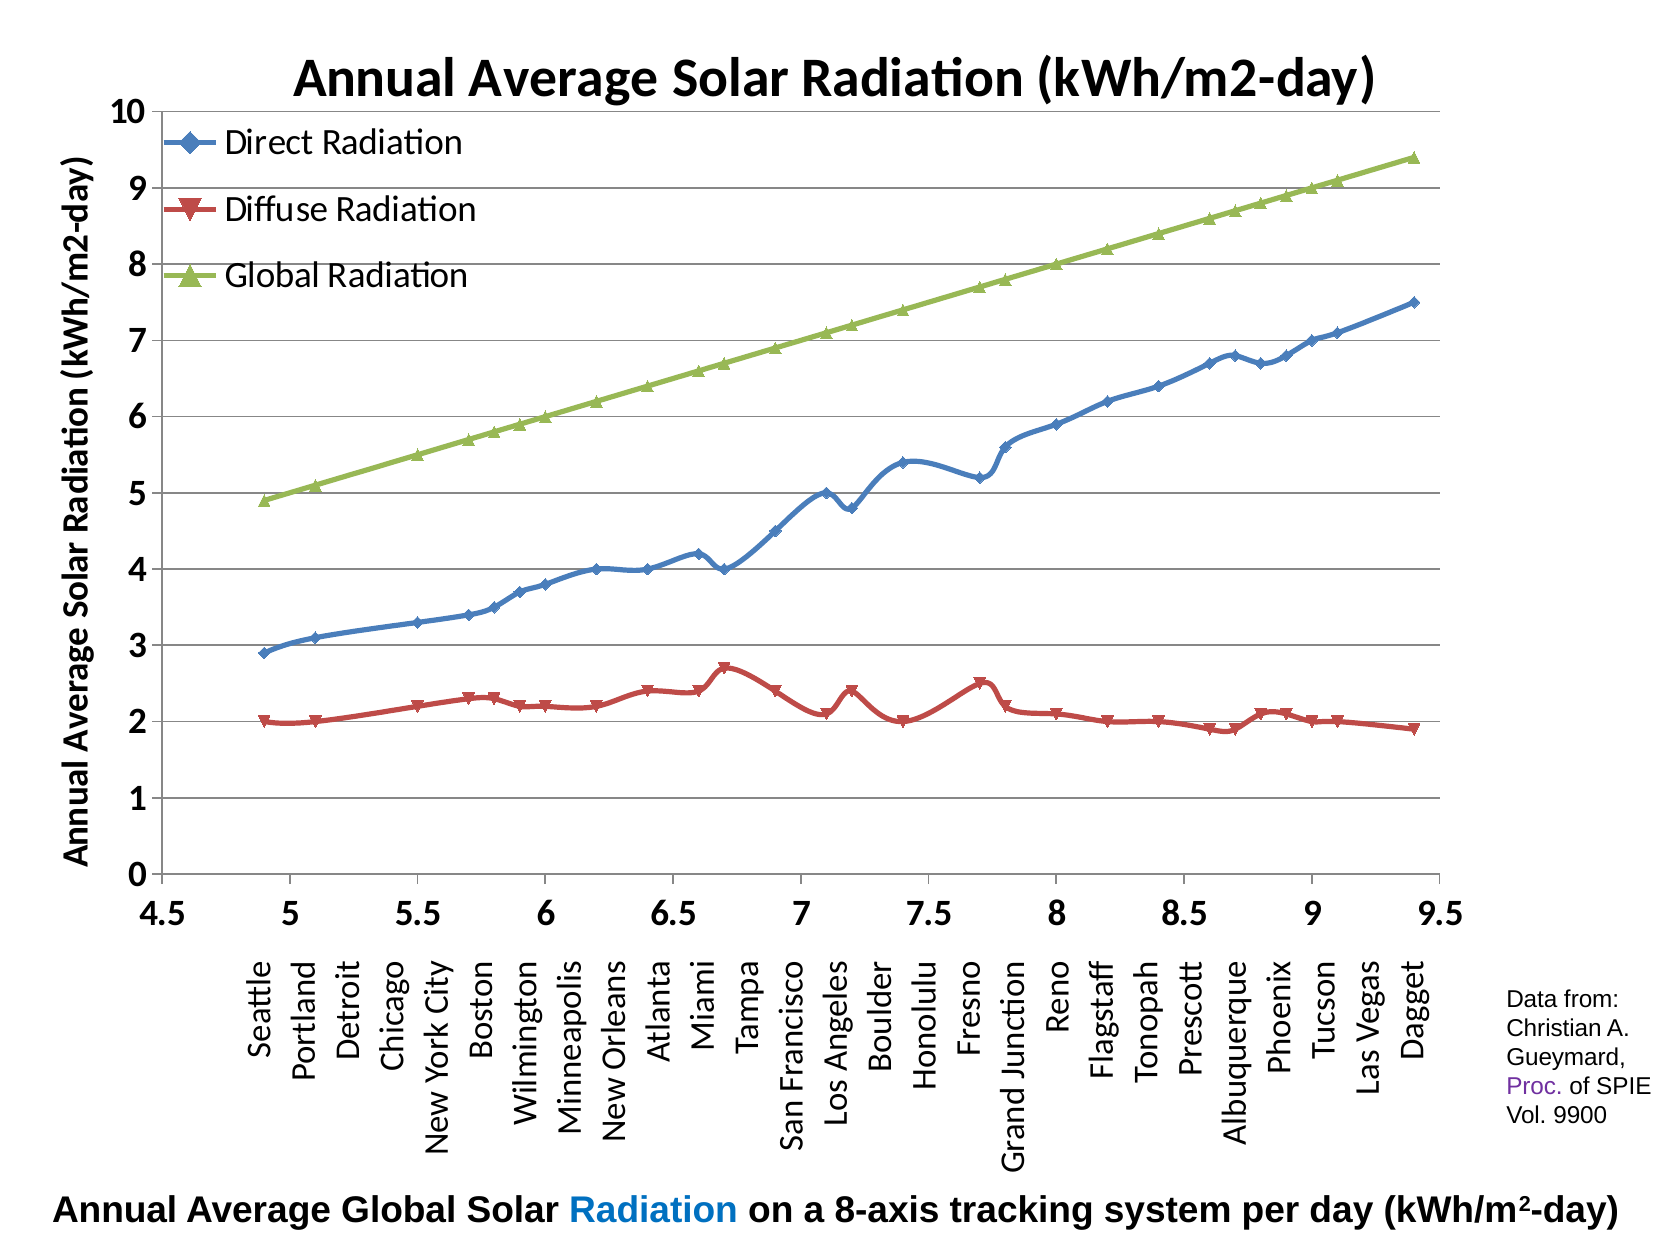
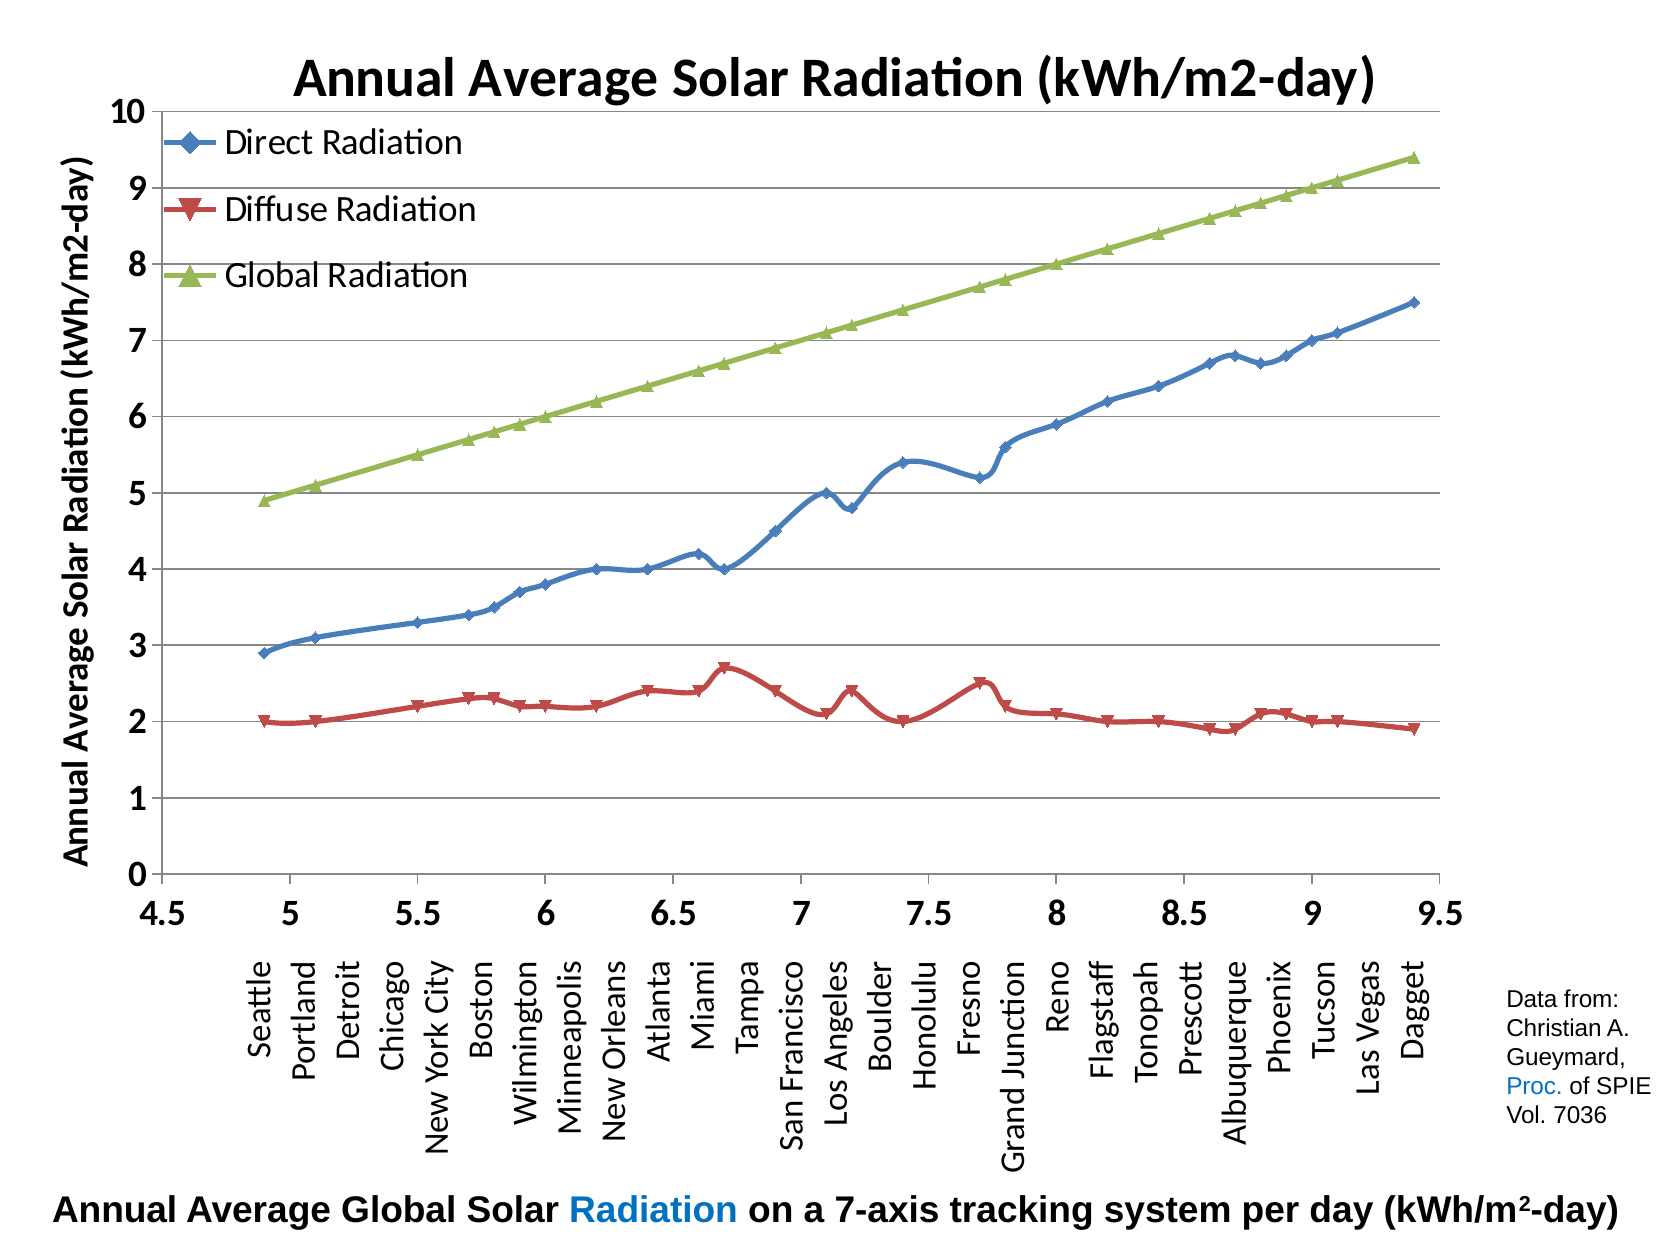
Proc colour: purple -> blue (1535, 1087)
9900: 9900 -> 7036 (1580, 1116)
8-axis: 8-axis -> 7-axis (887, 1211)
